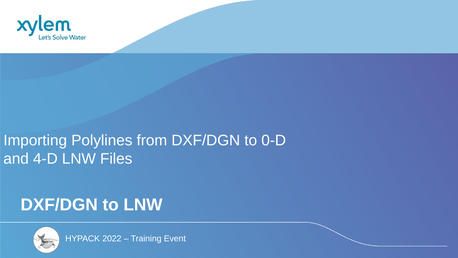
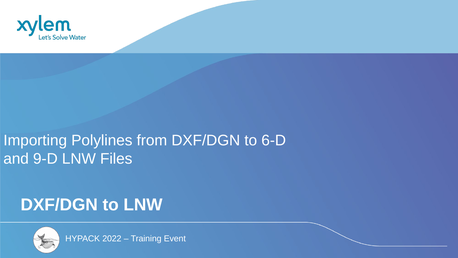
0-D: 0-D -> 6-D (274, 140)
4-D: 4-D -> 9-D (45, 159)
